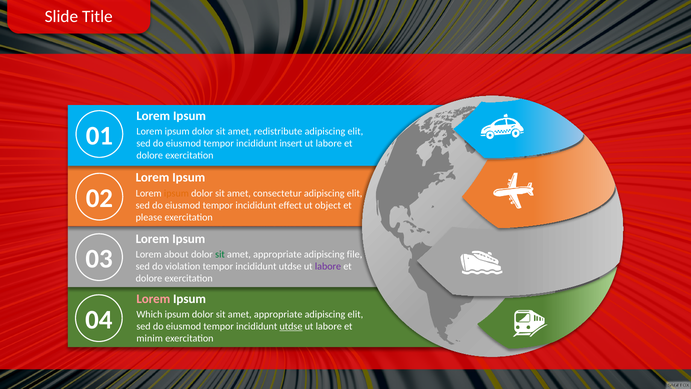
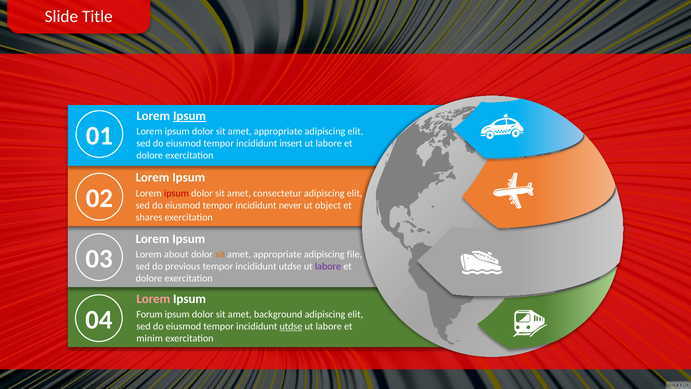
Ipsum underline: none -> present (190, 116)
redistribute: redistribute -> appropriate (278, 131)
ipsum colour: orange -> red (176, 193)
effect: effect -> never (290, 205)
please: please -> shares (149, 217)
sit colour: green -> orange (220, 254)
violation: violation -> previous (183, 266)
Which: Which -> Forum (149, 314)
appropriate: appropriate -> background (278, 314)
